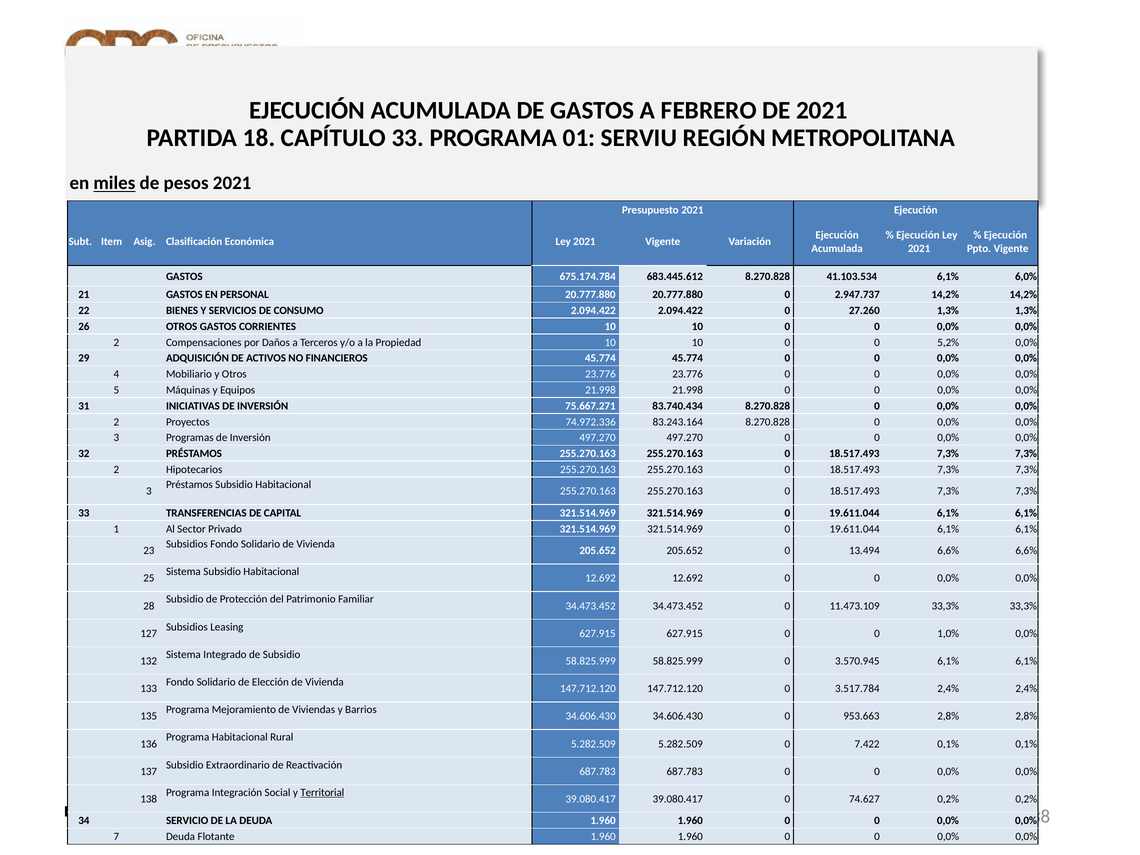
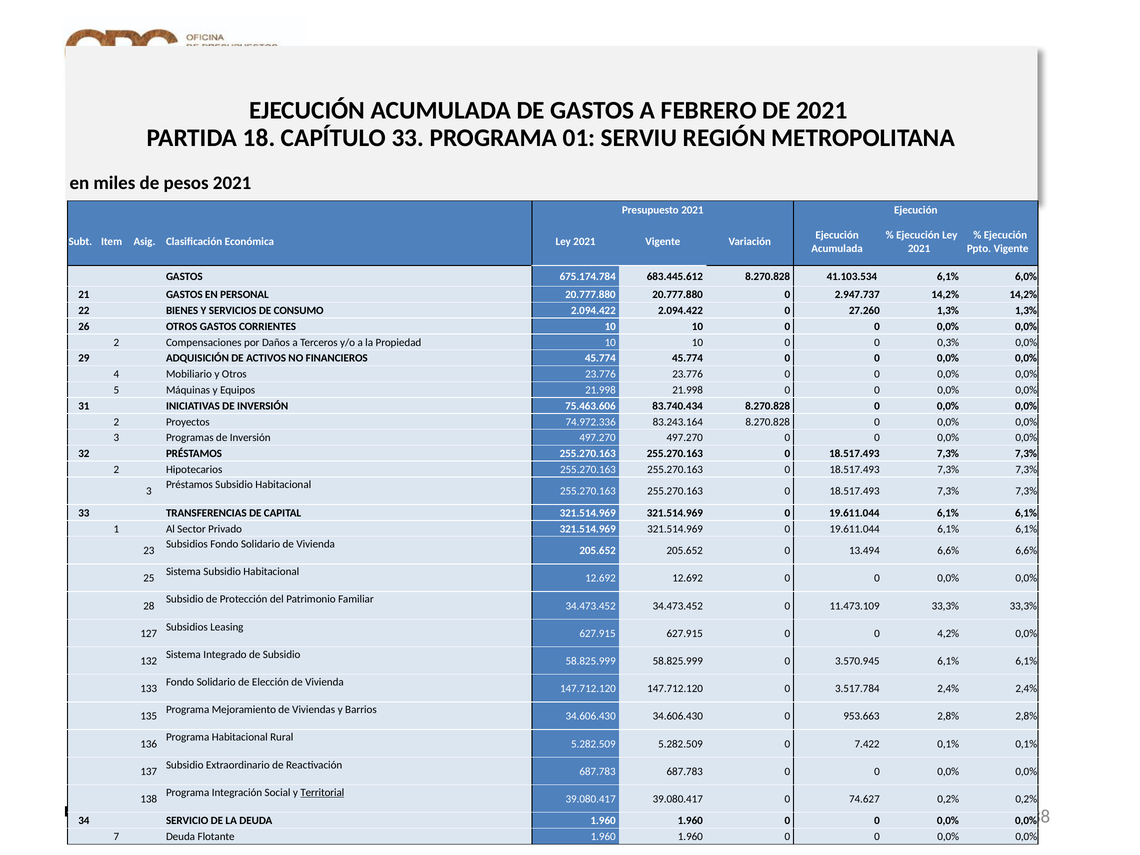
miles underline: present -> none (114, 183)
5,2%: 5,2% -> 0,3% (948, 342)
75.667.271: 75.667.271 -> 75.463.606 (590, 406)
1,0%: 1,0% -> 4,2% (948, 633)
